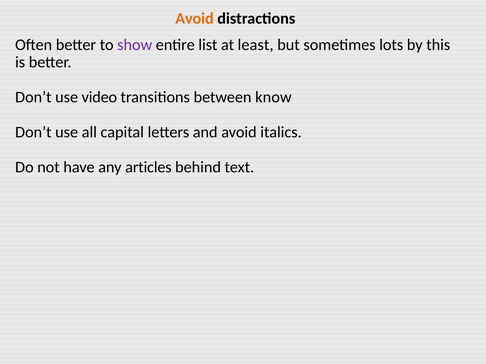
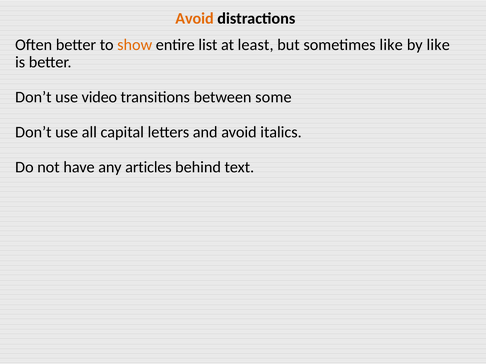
show colour: purple -> orange (135, 45)
sometimes lots: lots -> like (391, 45)
by this: this -> like (438, 45)
know: know -> some (273, 97)
